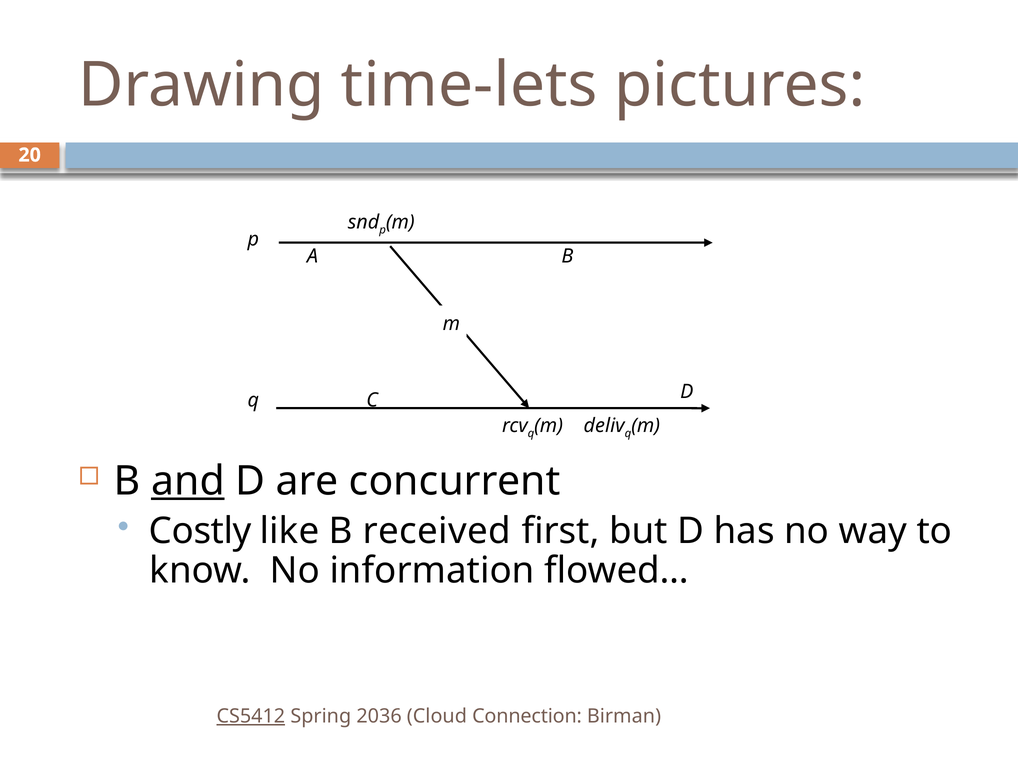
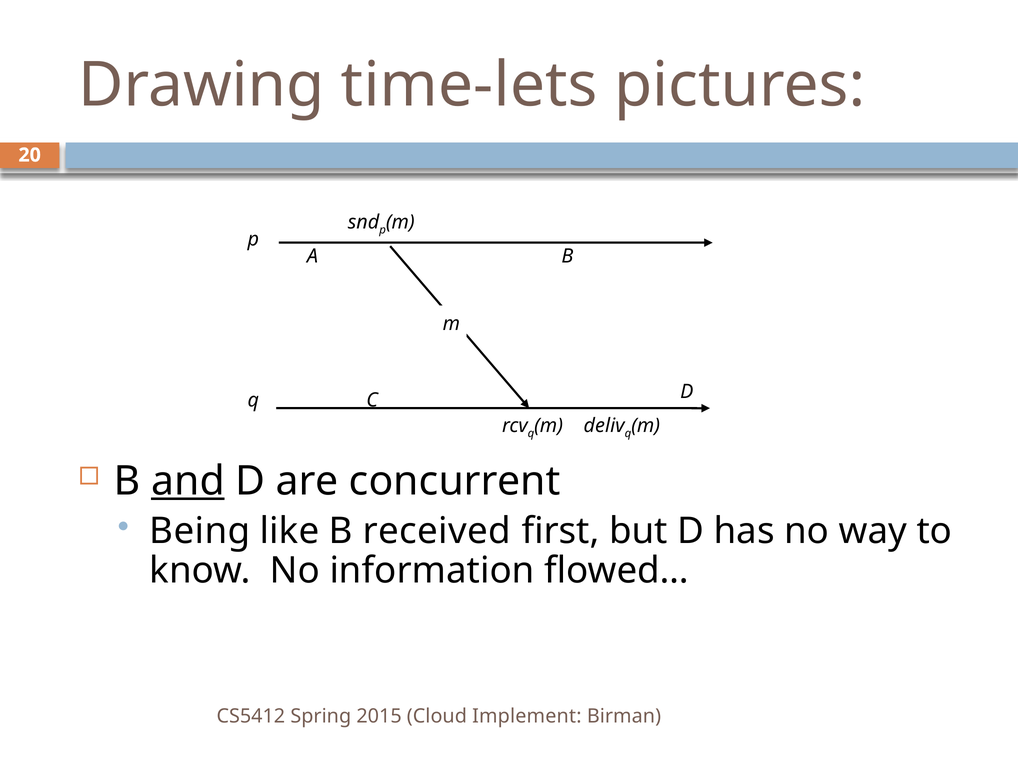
Costly: Costly -> Being (200, 531)
CS5412 underline: present -> none (251, 716)
2036: 2036 -> 2015 (379, 716)
Connection: Connection -> Implement (527, 716)
